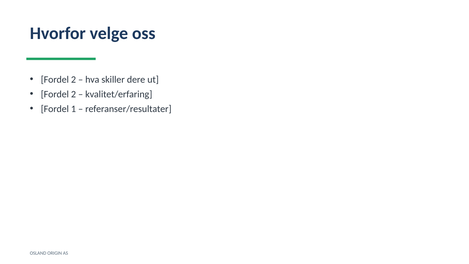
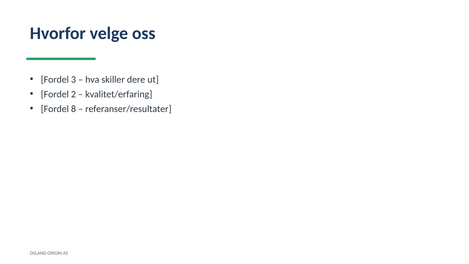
2: 2 -> 3 (74, 79)
1: 1 -> 8 (74, 109)
